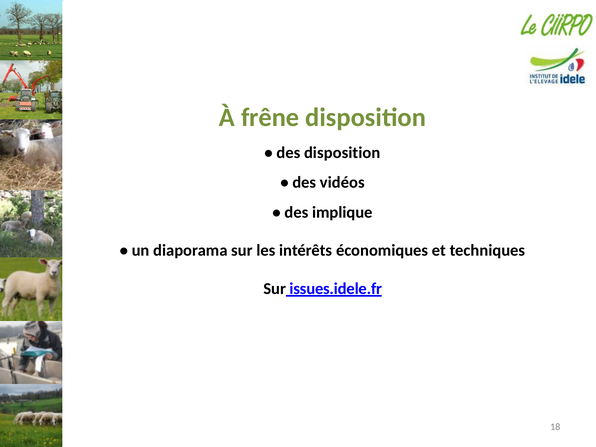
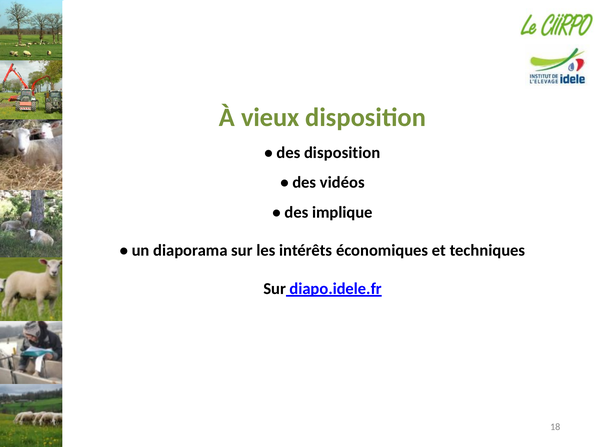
frêne: frêne -> vieux (270, 118)
issues.idele.fr: issues.idele.fr -> diapo.idele.fr (336, 289)
